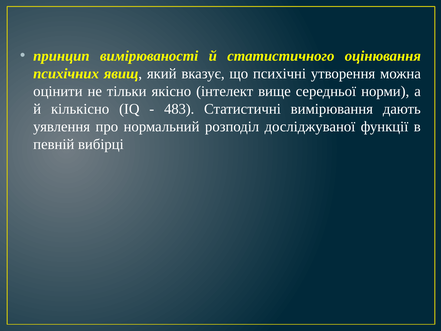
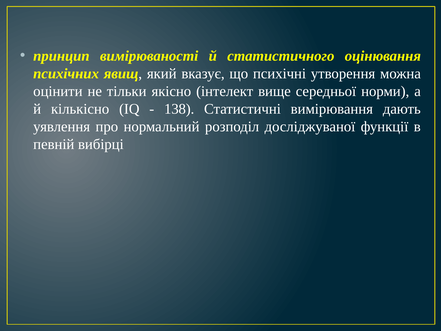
483: 483 -> 138 (179, 109)
